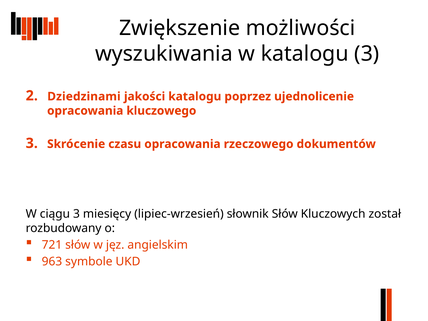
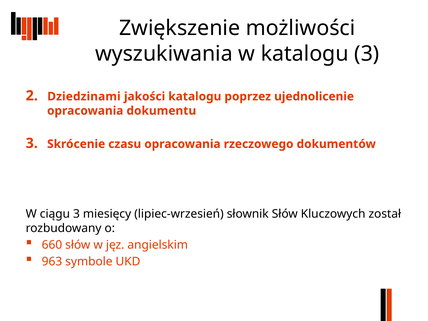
kluczowego: kluczowego -> dokumentu (161, 111)
721: 721 -> 660 (52, 245)
